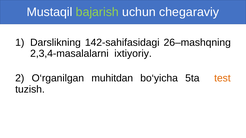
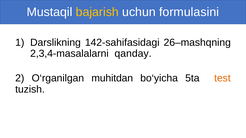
bajarish colour: light green -> yellow (97, 12)
chegaraviy: chegaraviy -> formulasini (189, 12)
ixtiyoriy: ixtiyoriy -> qanday (133, 54)
